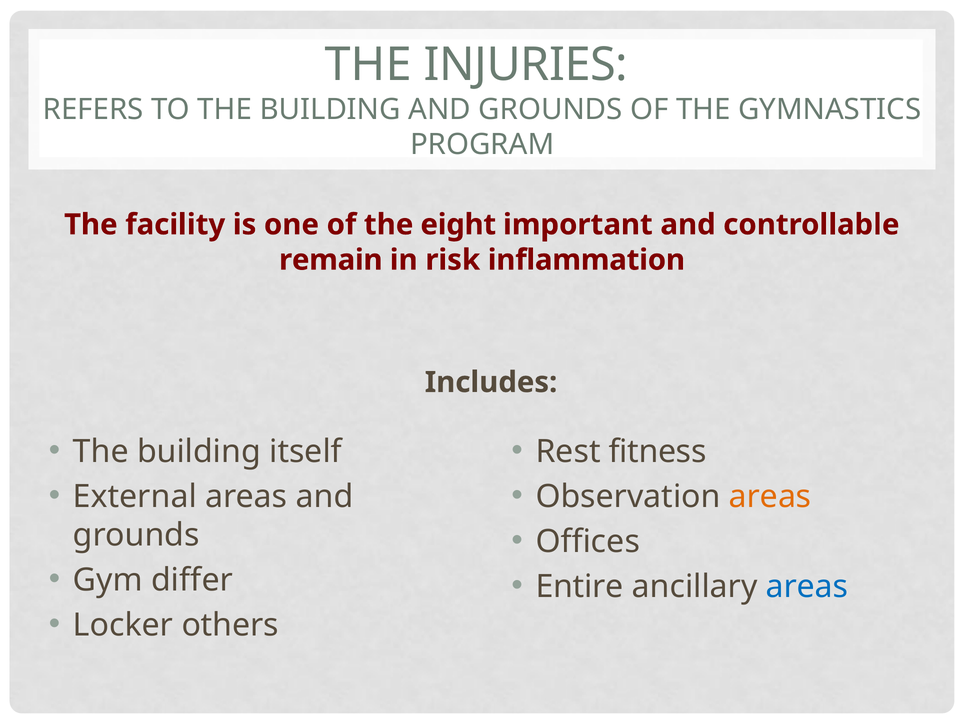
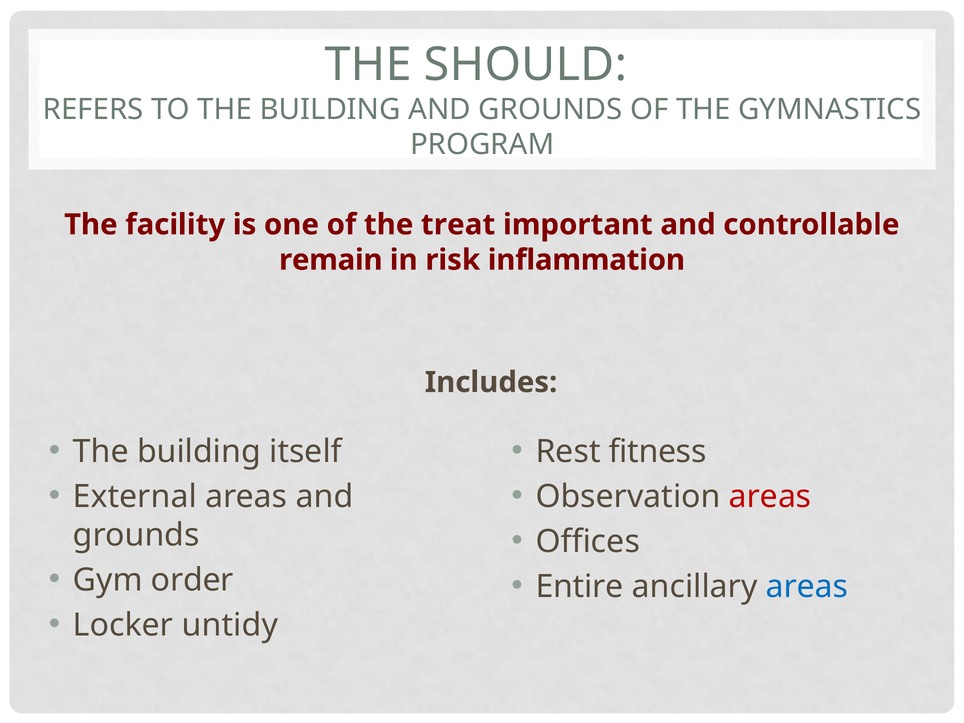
INJURIES: INJURIES -> SHOULD (526, 65)
eight: eight -> treat (458, 225)
areas colour: orange -> red (770, 496)
differ: differ -> order (192, 580)
others: others -> untidy (230, 625)
